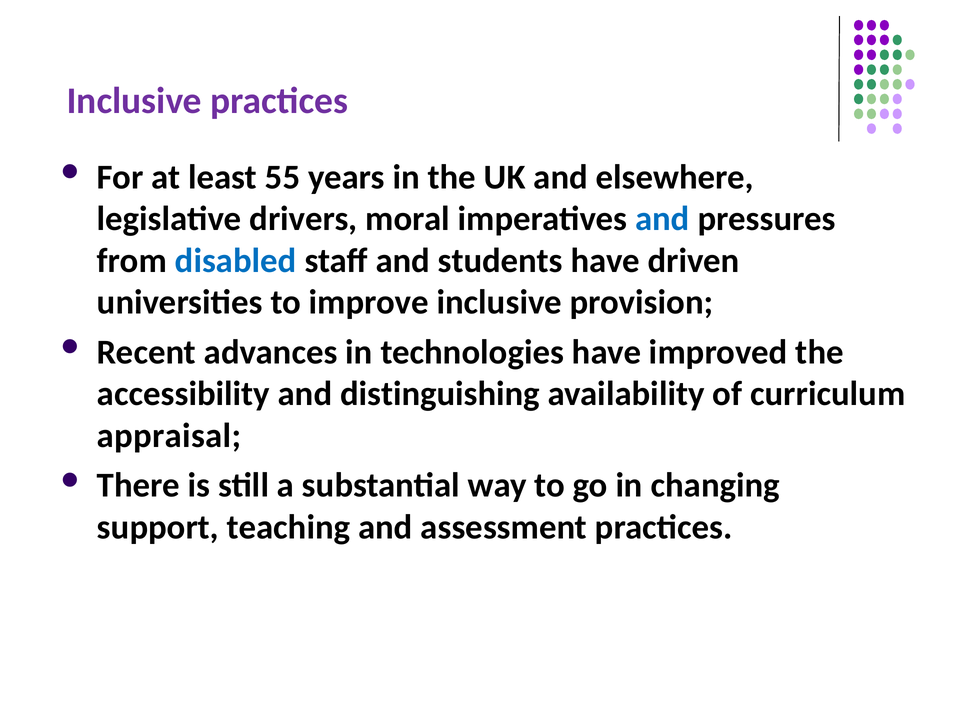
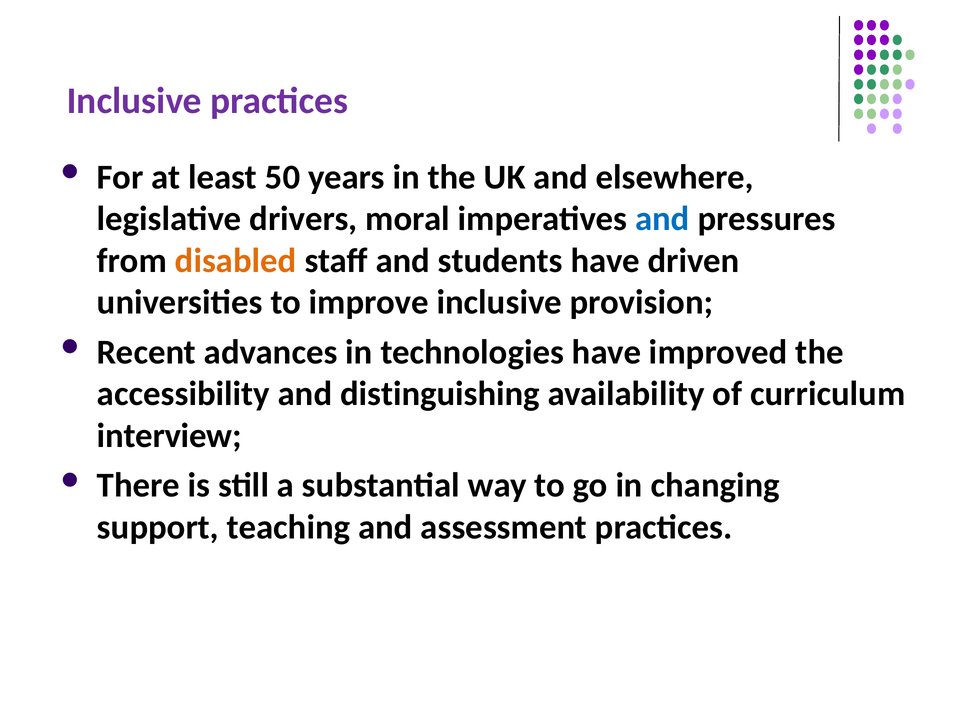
55: 55 -> 50 (283, 177)
disabled colour: blue -> orange (236, 261)
appraisal: appraisal -> interview (169, 436)
